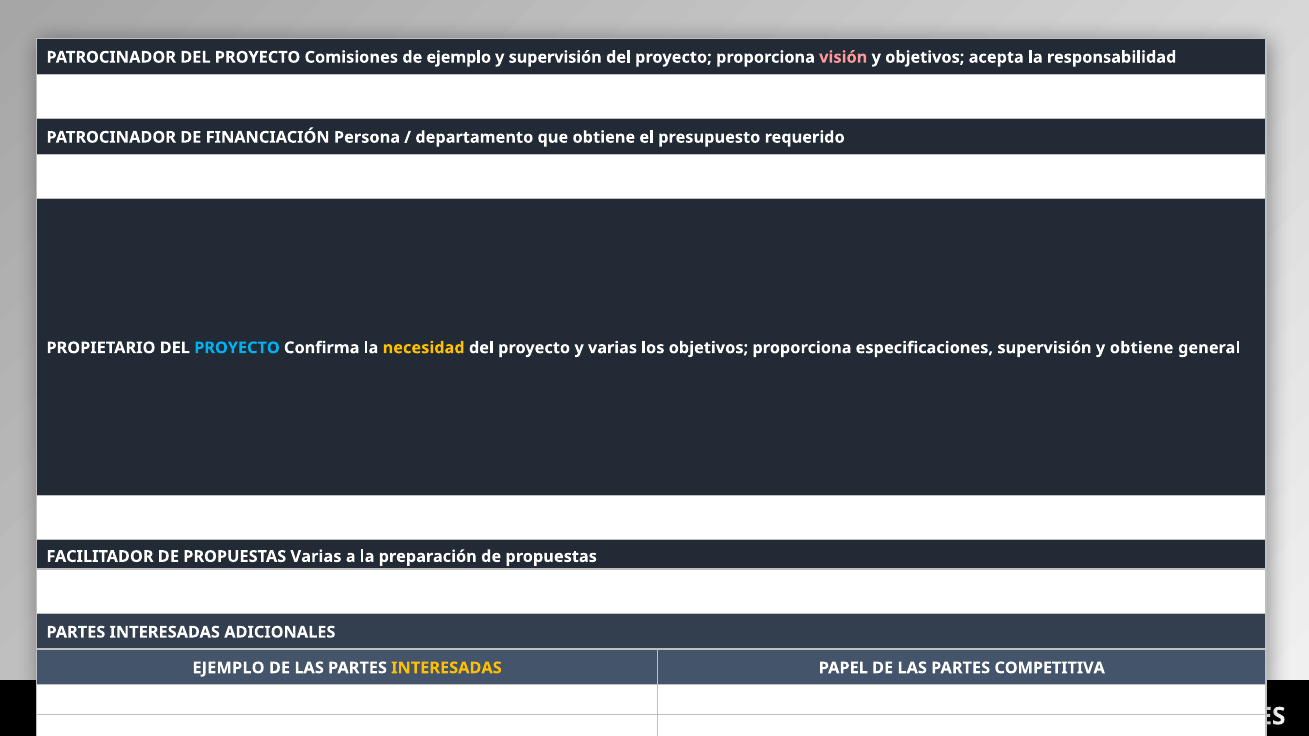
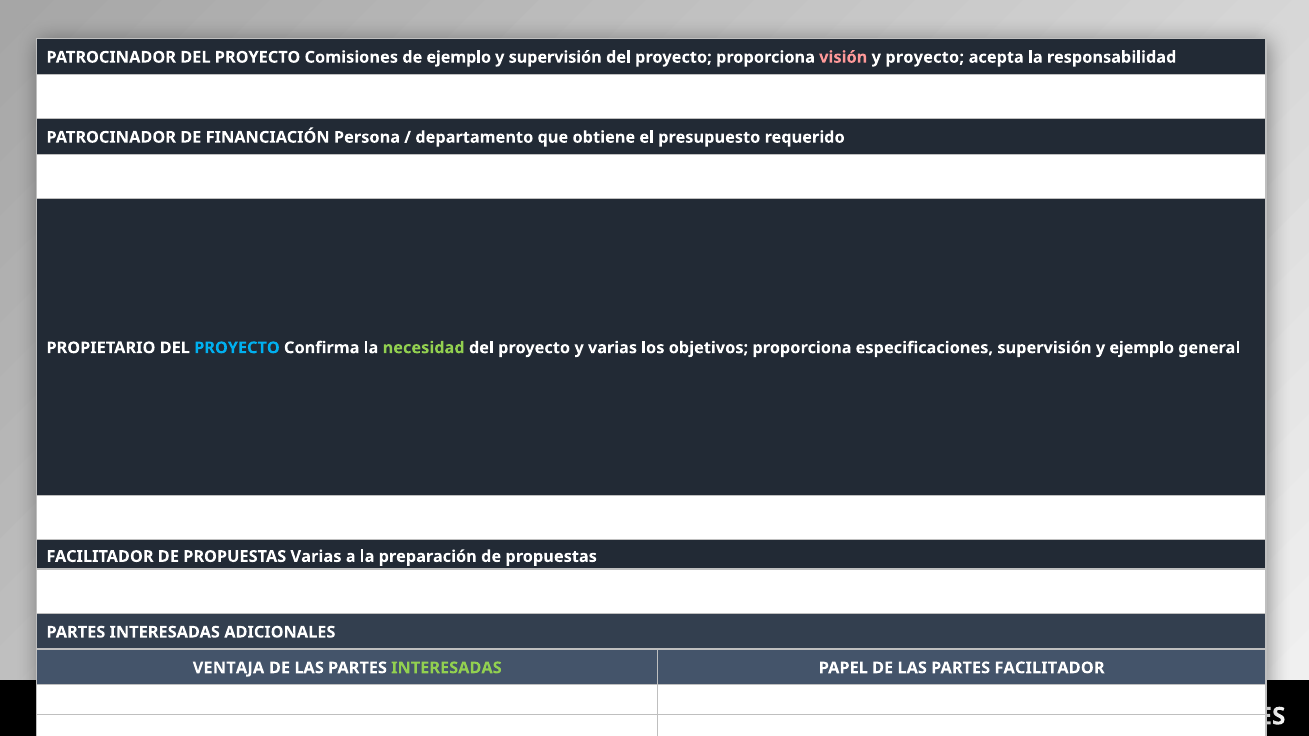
y objetivos: objetivos -> proyecto (925, 57)
necesidad colour: yellow -> light green (424, 348)
y obtiene: obtiene -> ejemplo (1142, 348)
EJEMPLO: EJEMPLO -> VENTAJA (228, 668)
INTERESADAS colour: yellow -> light green (446, 668)
PARTES COMPETITIVA: COMPETITIVA -> FACILITADOR (1049, 668)
